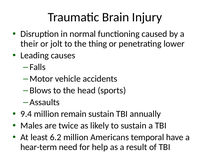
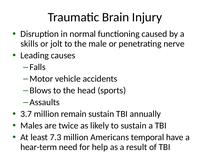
their: their -> skills (29, 44)
thing: thing -> male (98, 44)
lower: lower -> nerve (174, 44)
9.4: 9.4 -> 3.7 (26, 113)
6.2: 6.2 -> 7.3 (56, 137)
